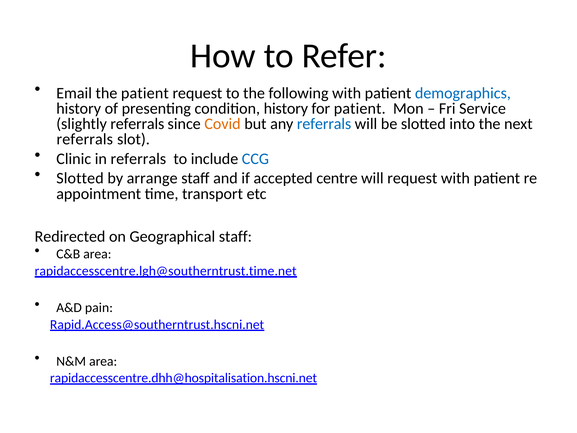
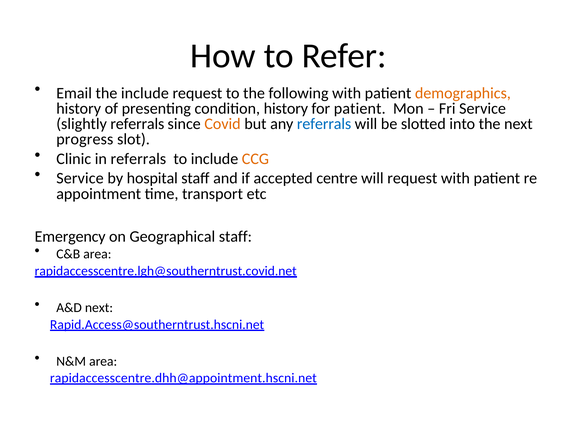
the patient: patient -> include (145, 93)
demographics colour: blue -> orange (463, 93)
referrals: referrals -> progress (85, 139)
CCG colour: blue -> orange (255, 159)
Slotted: Slotted -> Service (80, 178)
arrange: arrange -> hospital (152, 178)
Redirected: Redirected -> Emergency (70, 236)
rapidaccesscentre.lgh@southerntrust.time.net: rapidaccesscentre.lgh@southerntrust.time.net -> rapidaccesscentre.lgh@southerntrust.covid.net (166, 271)
A&D pain: pain -> next (99, 307)
rapidaccesscentre.dhh@hospitalisation.hscni.net: rapidaccesscentre.dhh@hospitalisation.hscni.net -> rapidaccesscentre.dhh@appointment.hscni.net (183, 378)
